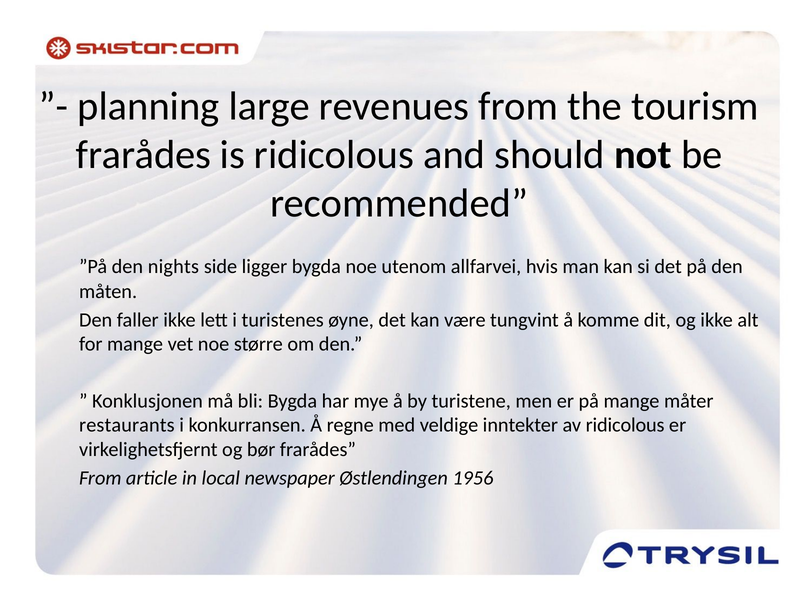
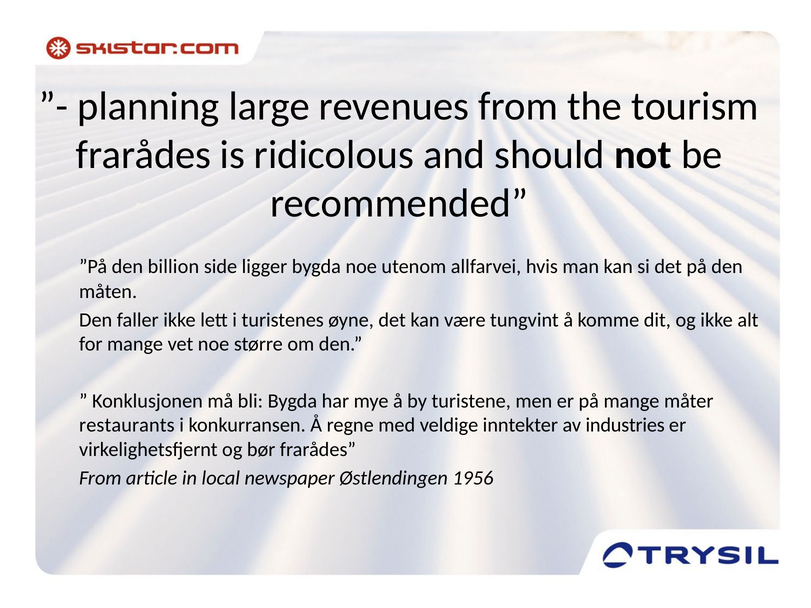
nights: nights -> billion (173, 267)
av ridicolous: ridicolous -> industries (625, 425)
